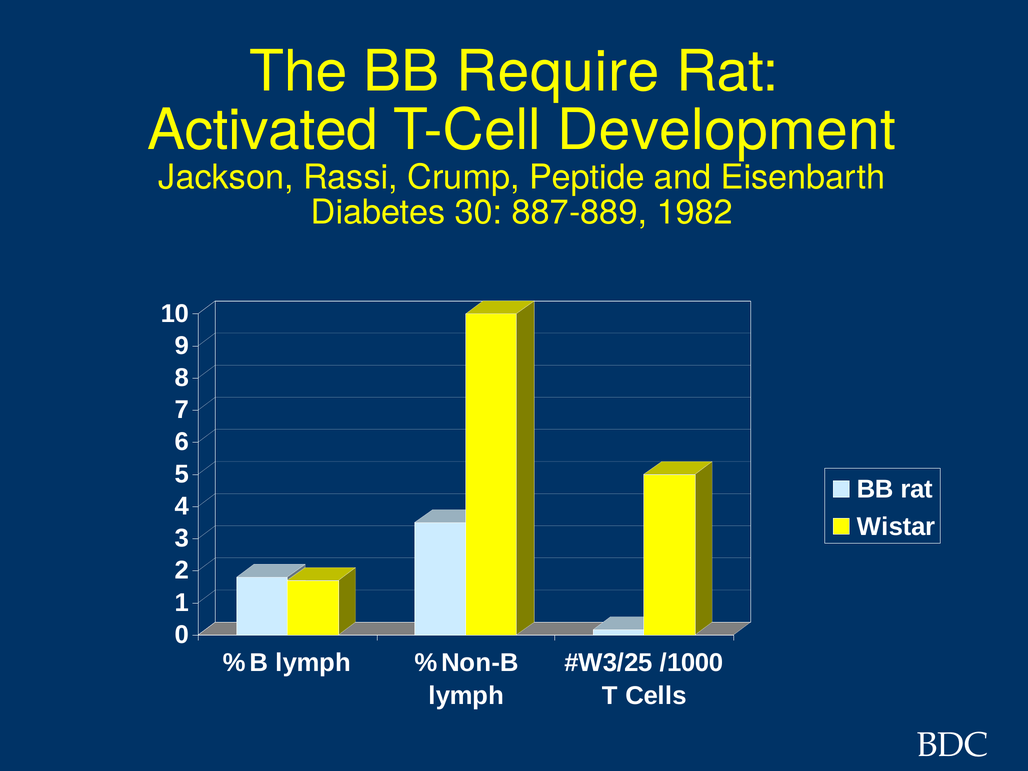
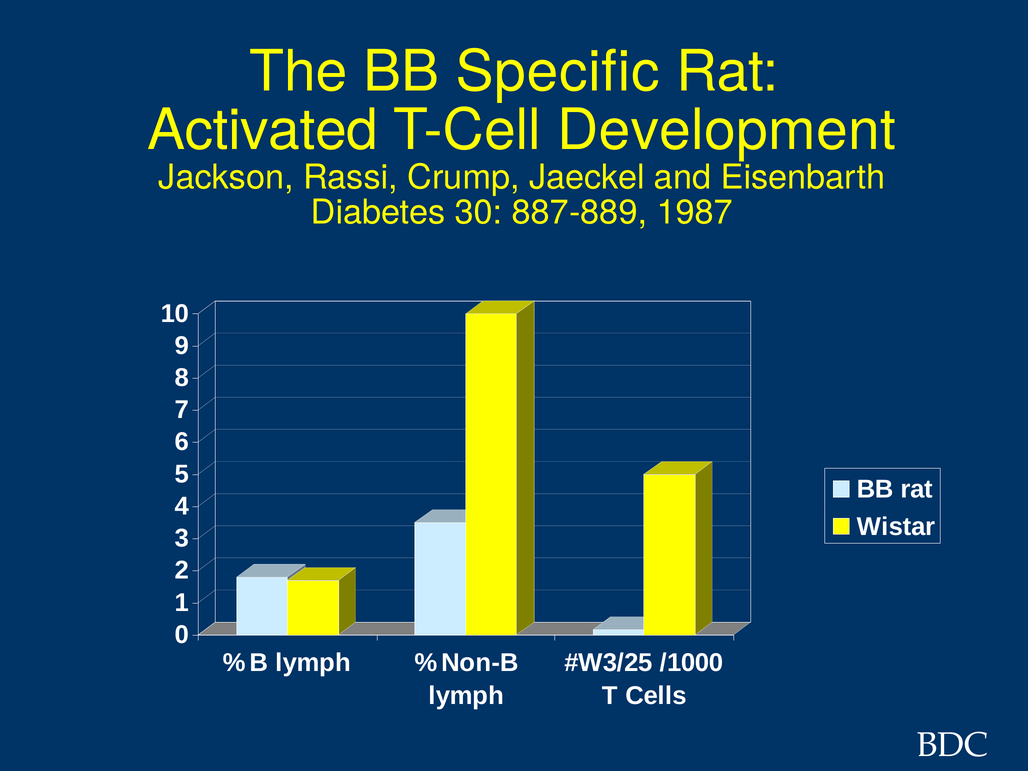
Require: Require -> Specific (558, 72)
Peptide: Peptide -> Jaeckel (587, 177)
1982: 1982 -> 1987 (695, 212)
